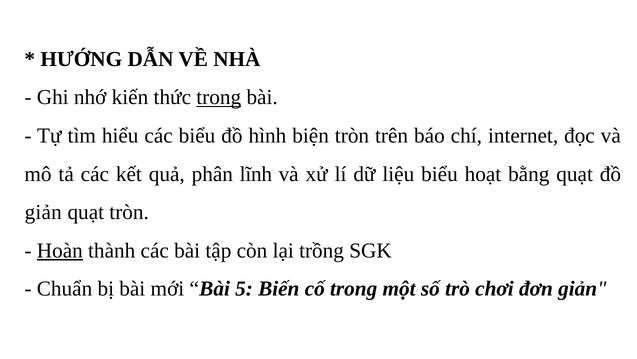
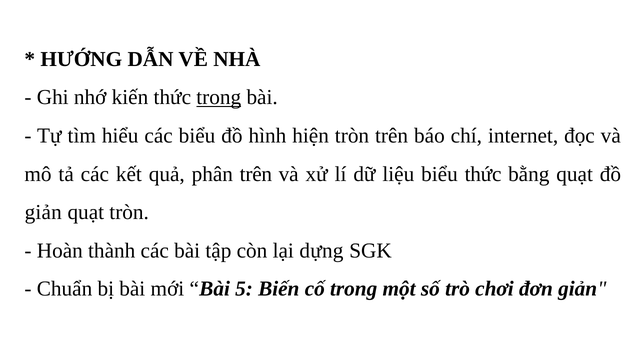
biện: biện -> hiện (311, 135)
phân lĩnh: lĩnh -> trên (256, 174)
biểu hoạt: hoạt -> thức (483, 174)
Hoàn underline: present -> none (60, 250)
trồng: trồng -> dựng (321, 250)
